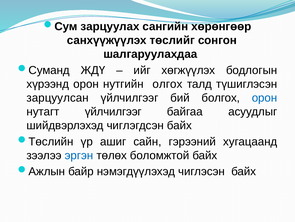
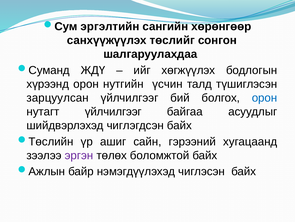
зарцуулах: зарцуулах -> эргэлтийн (110, 26)
олгох: олгох -> үсчин (167, 84)
эргэн colour: blue -> purple (79, 155)
